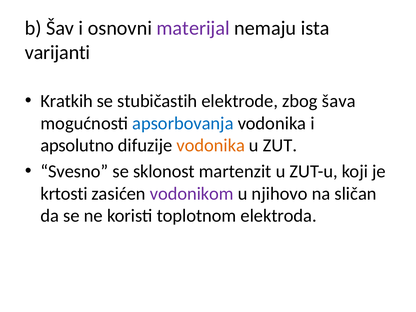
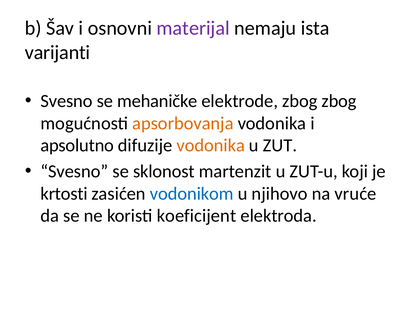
Kratkih: Kratkih -> Svesno (67, 101)
stubičastih: stubičastih -> mehaničke (157, 101)
zbog šava: šava -> zbog (339, 101)
apsorbovanja colour: blue -> orange (183, 123)
vodonikom colour: purple -> blue (192, 194)
sličan: sličan -> vruće (355, 194)
toplotnom: toplotnom -> koeficijent (196, 216)
